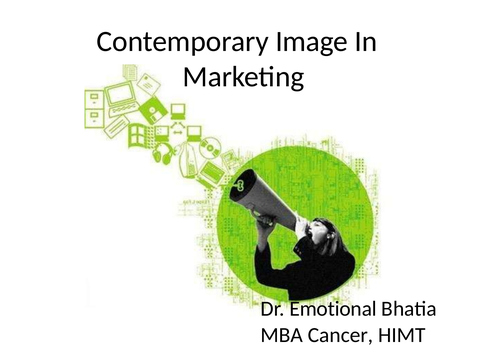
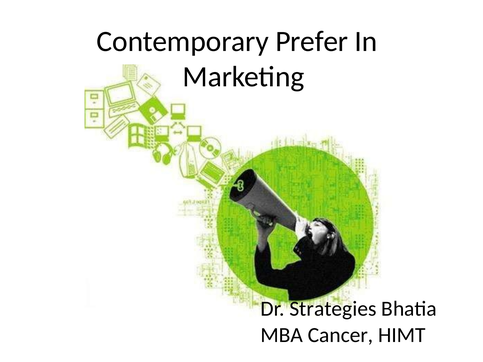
Image: Image -> Prefer (312, 41)
Emotional: Emotional -> Strategies (333, 309)
